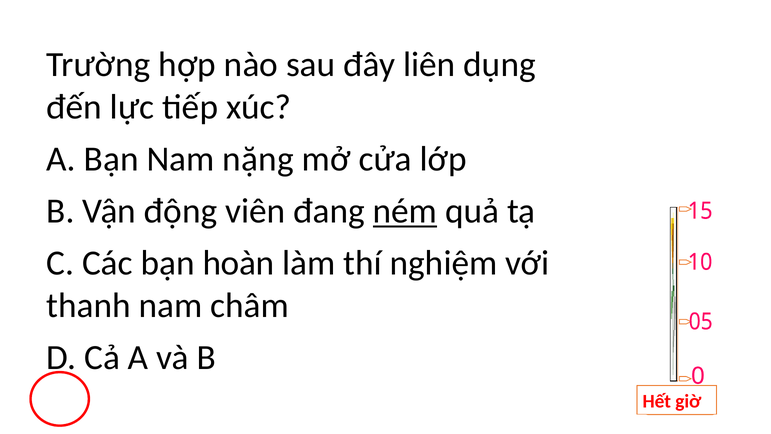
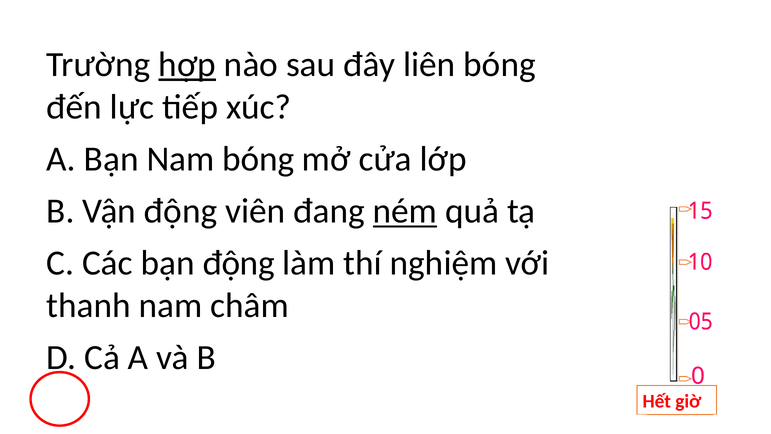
hợp underline: none -> present (187, 65)
liên dụng: dụng -> bóng (500, 65)
Nam nặng: nặng -> bóng (258, 159)
bạn hoàn: hoàn -> động (239, 263)
